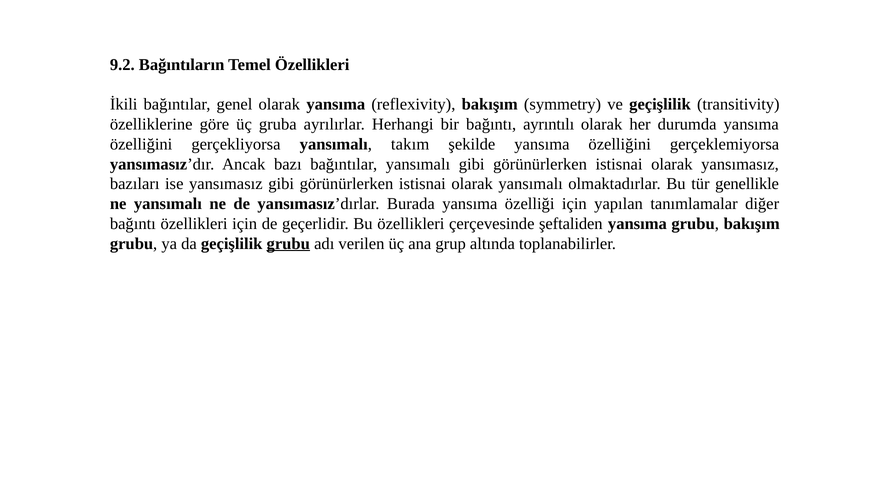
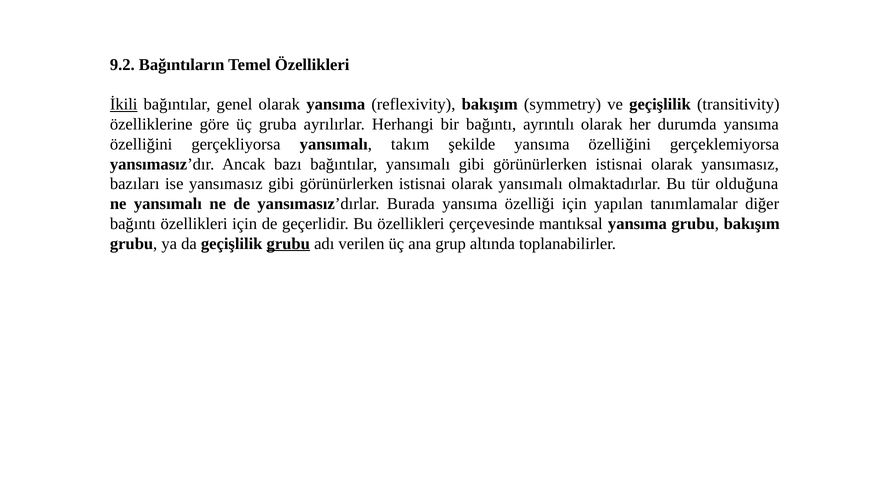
İkili underline: none -> present (124, 104)
genellikle: genellikle -> olduğuna (747, 184)
şeftaliden: şeftaliden -> mantıksal (571, 224)
